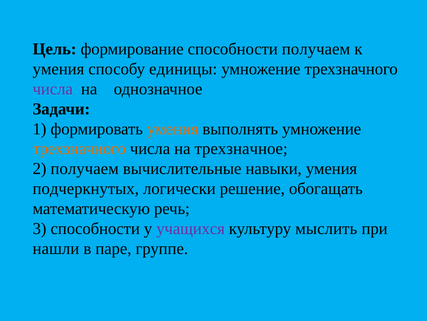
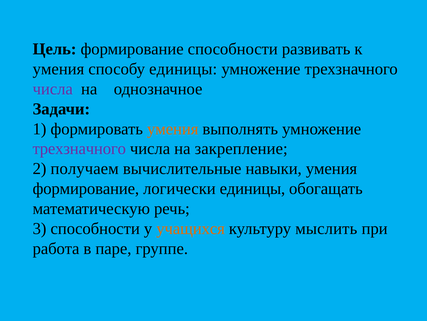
способности получаем: получаем -> развивать (316, 49)
трехзначного colour: orange -> purple (79, 148)
трехзначное: трехзначное -> закрепление (241, 148)
подчеркнутых: подчеркнутых -> формирование (86, 188)
логически решение: решение -> единицы (252, 188)
учащихся colour: purple -> orange (191, 228)
нашли: нашли -> работа (56, 248)
